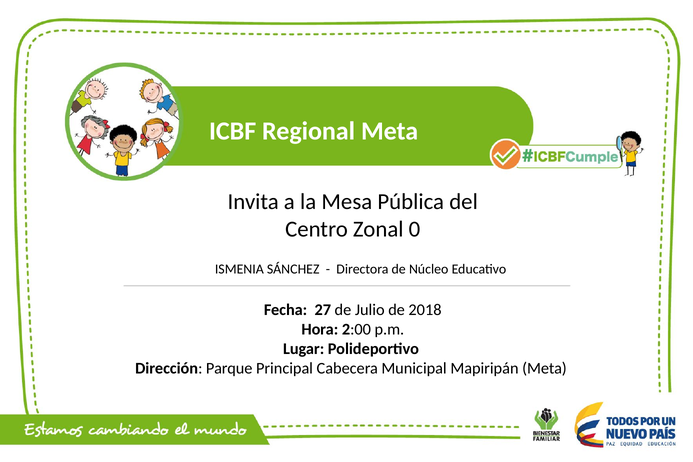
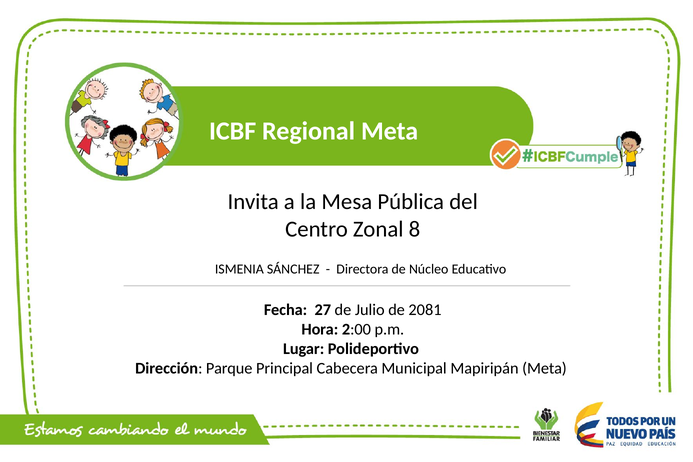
0: 0 -> 8 (414, 229)
2018: 2018 -> 2081 (425, 310)
